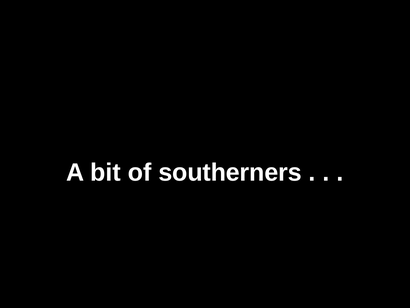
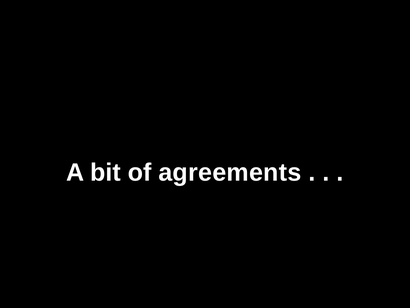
southerners: southerners -> agreements (230, 172)
